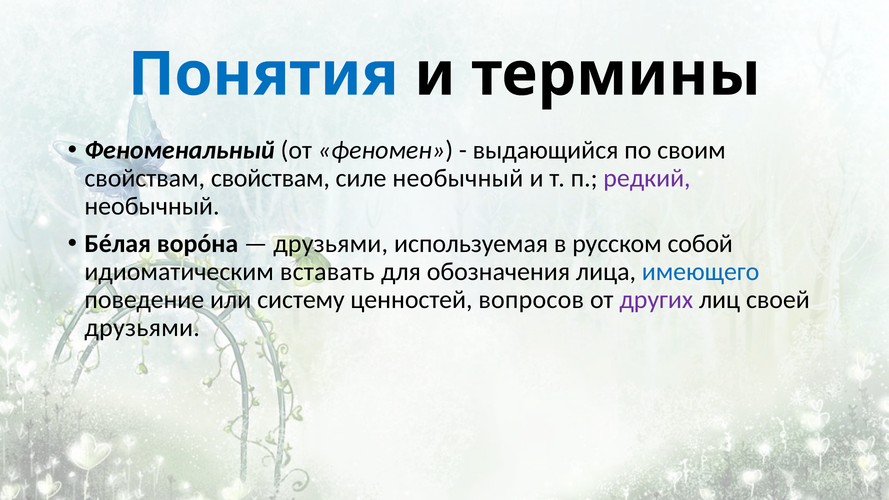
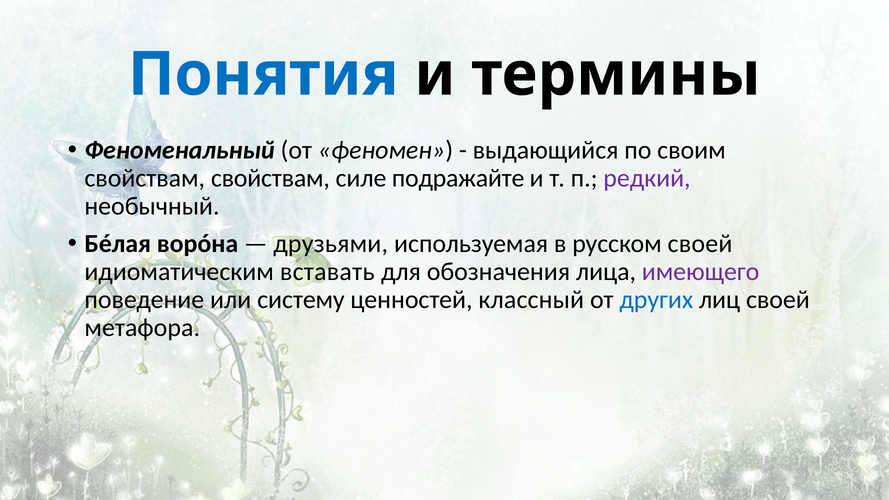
силе необычный: необычный -> подражайте (458, 178)
русском собой: собой -> своей (700, 244)
имеющего colour: blue -> purple (701, 272)
вопросов: вопросов -> классный (531, 300)
других colour: purple -> blue (656, 300)
друзьями: друзьями -> метафора (142, 328)
